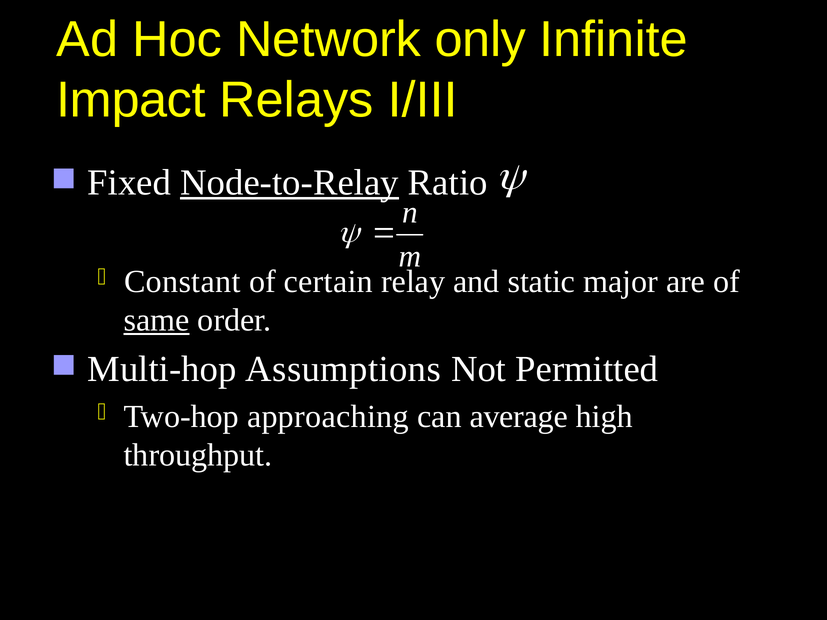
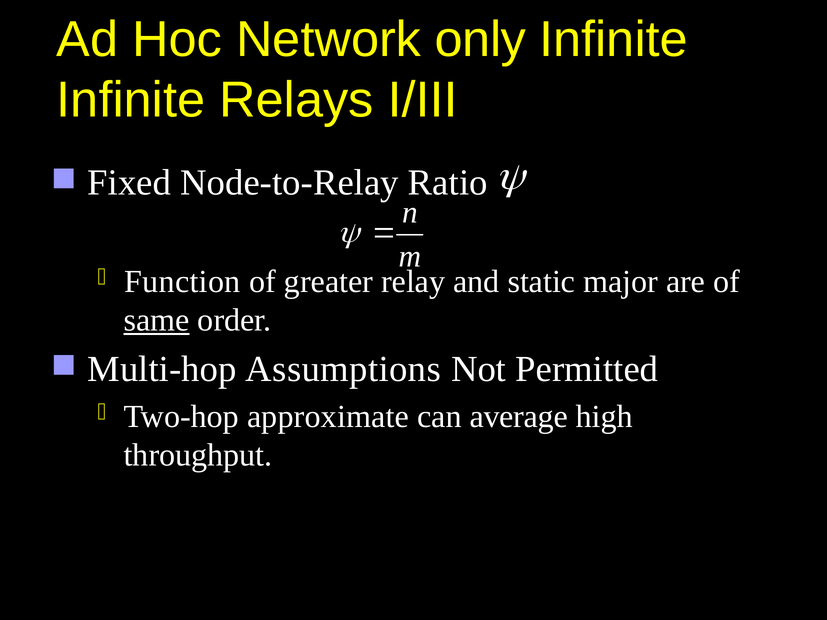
Impact: Impact -> Infinite (131, 100)
Node-to-Relay underline: present -> none (289, 183)
Constant: Constant -> Function (182, 282)
certain: certain -> greater (329, 282)
approaching: approaching -> approximate (328, 417)
